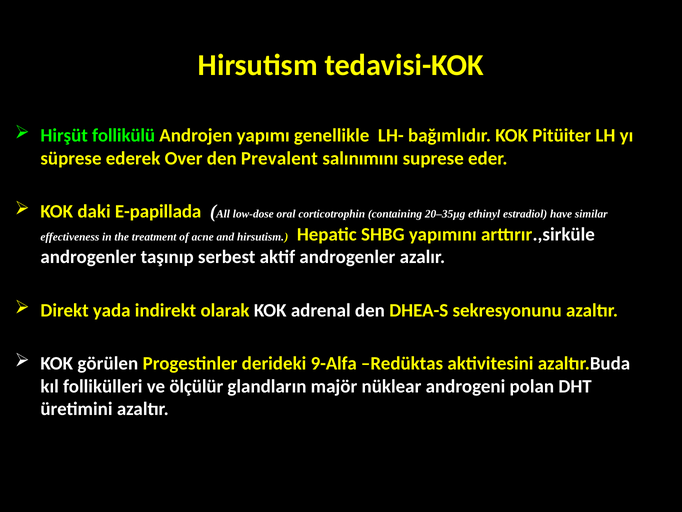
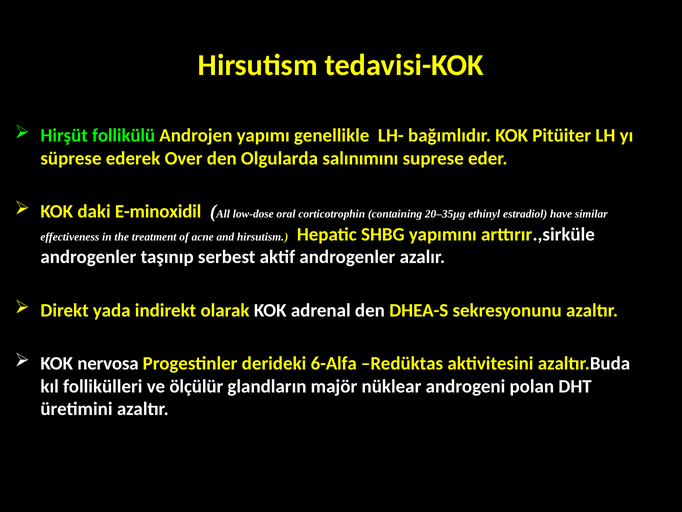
Prevalent: Prevalent -> Olgularda (279, 158)
E-papillada: E-papillada -> E-minoxidil (158, 211)
görülen: görülen -> nervosa (108, 363)
9-Alfa: 9-Alfa -> 6-Alfa (334, 363)
